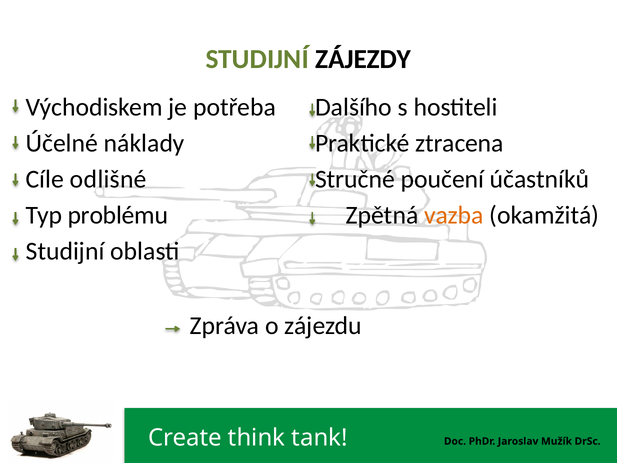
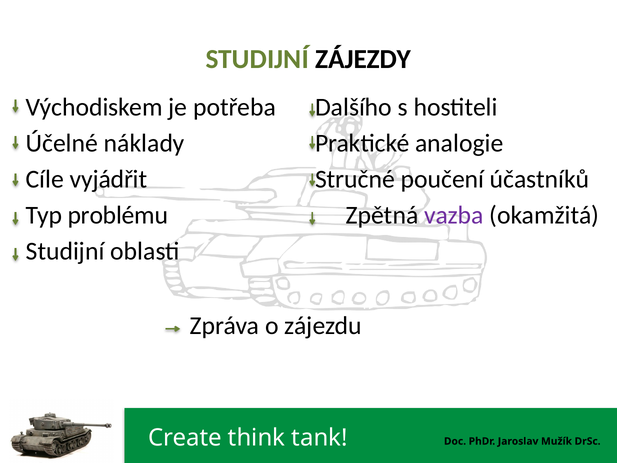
ztracena: ztracena -> analogie (459, 143)
odlišné: odlišné -> vyjádřit (109, 179)
vazba colour: orange -> purple (454, 215)
